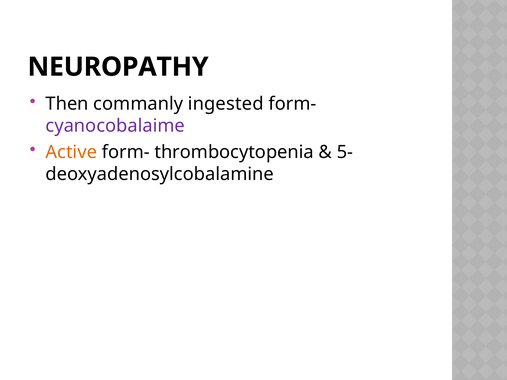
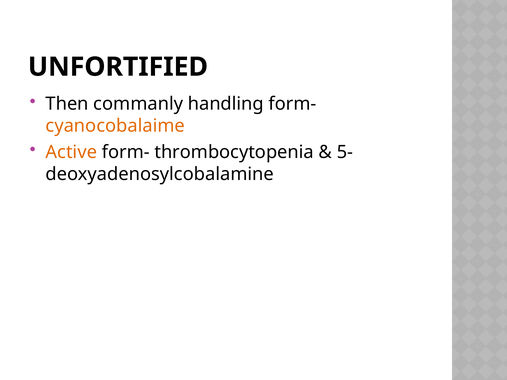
NEUROPATHY: NEUROPATHY -> UNFORTIFIED (118, 67)
ingested: ingested -> handling (226, 104)
cyanocobalaime colour: purple -> orange (115, 126)
